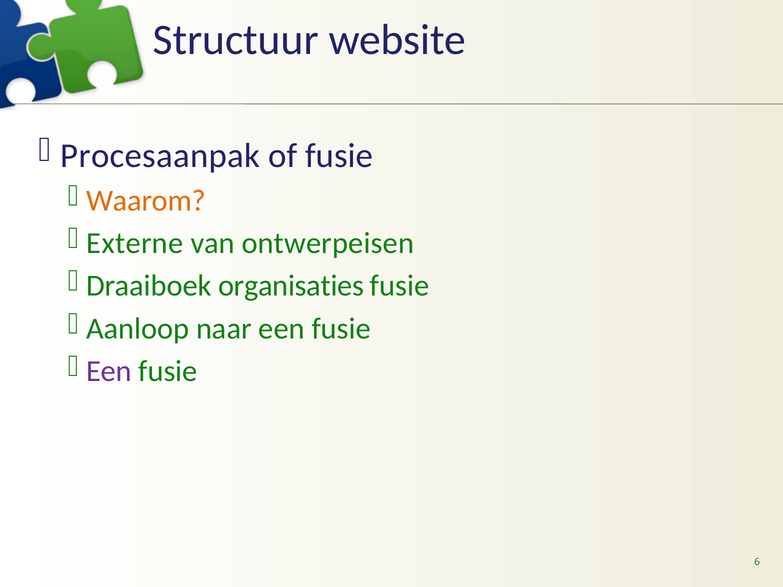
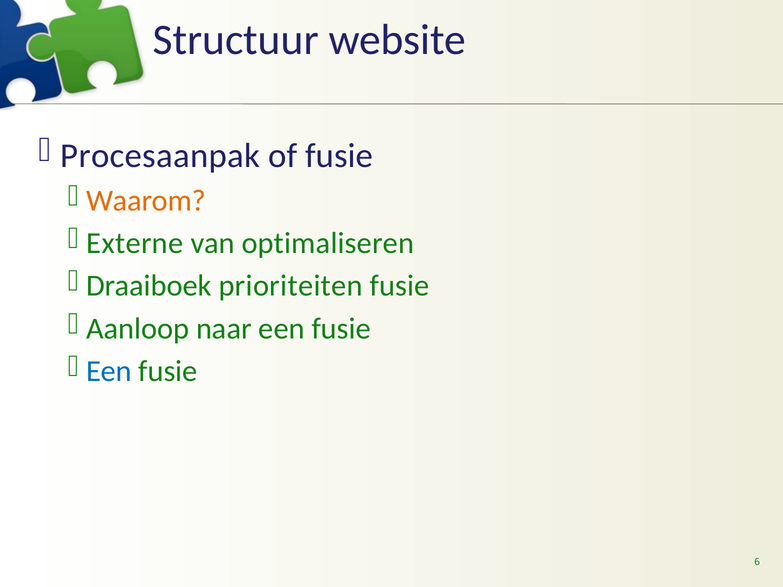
ontwerpeisen: ontwerpeisen -> optimaliseren (328, 243)
organisaties: organisaties -> prioriteiten (291, 286)
Een colour: purple -> blue (109, 371)
